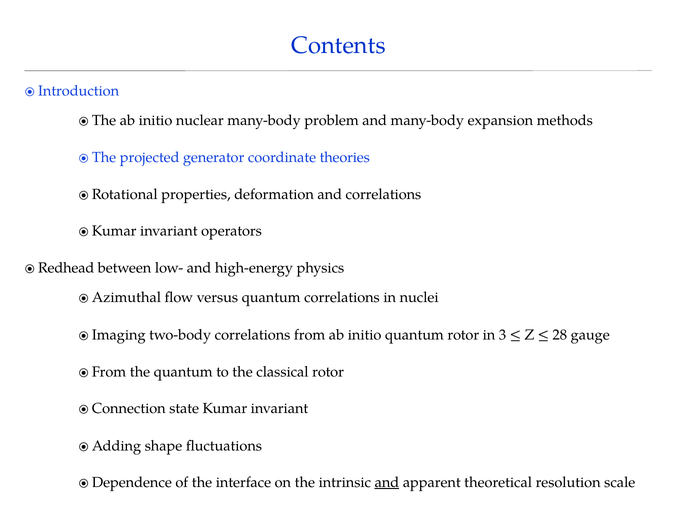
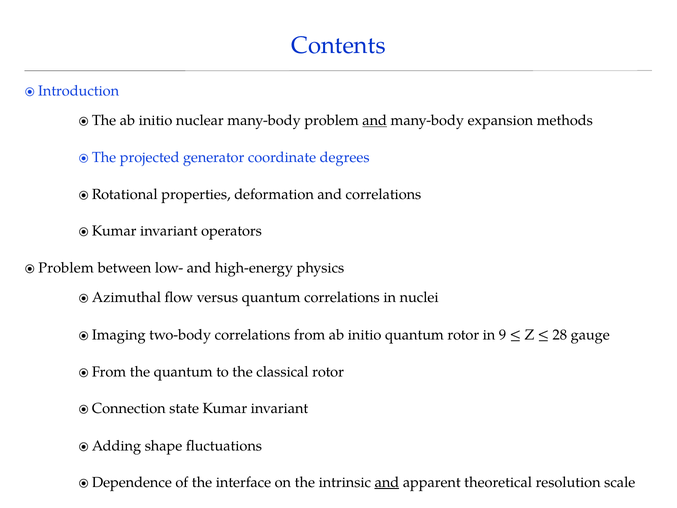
and underline: none -> present (375, 120)
theories: theories -> degrees (345, 158)
Redhead: Redhead -> Problem (66, 268)
3: 3 -> 9 (503, 335)
